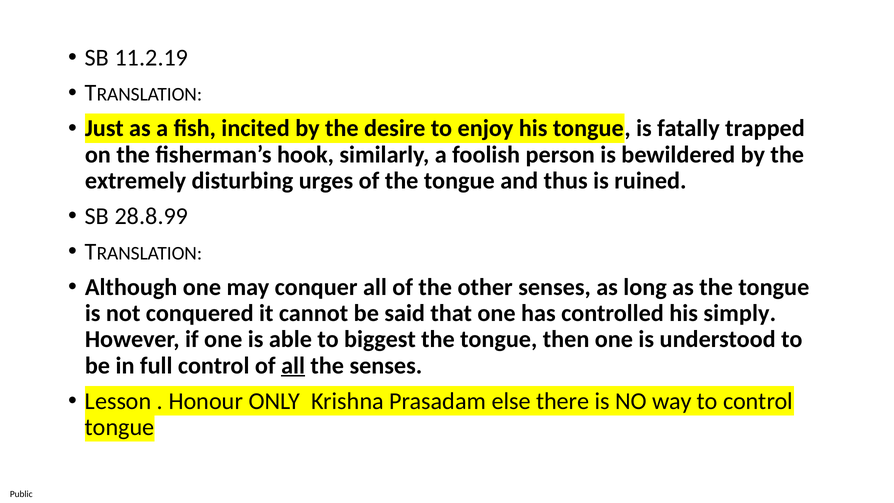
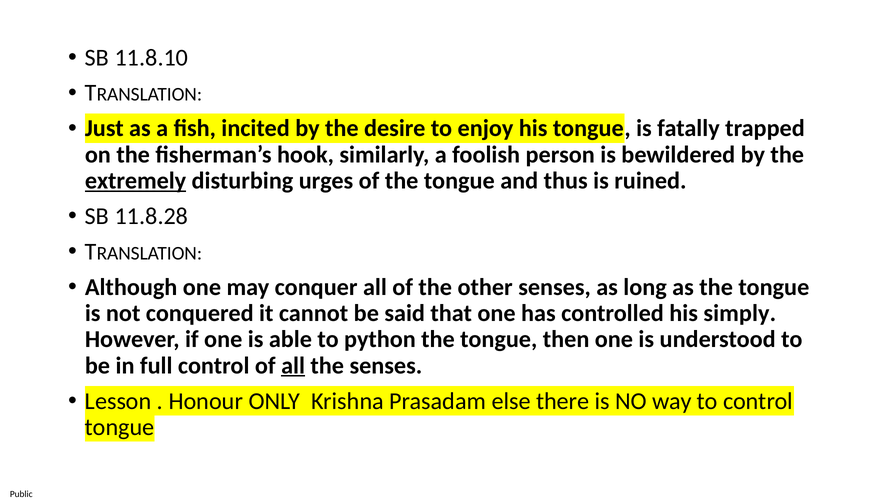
11.2.19: 11.2.19 -> 11.8.10 (151, 58)
extremely underline: none -> present (136, 181)
28.8.99: 28.8.99 -> 11.8.28 (151, 216)
biggest: biggest -> python (380, 339)
